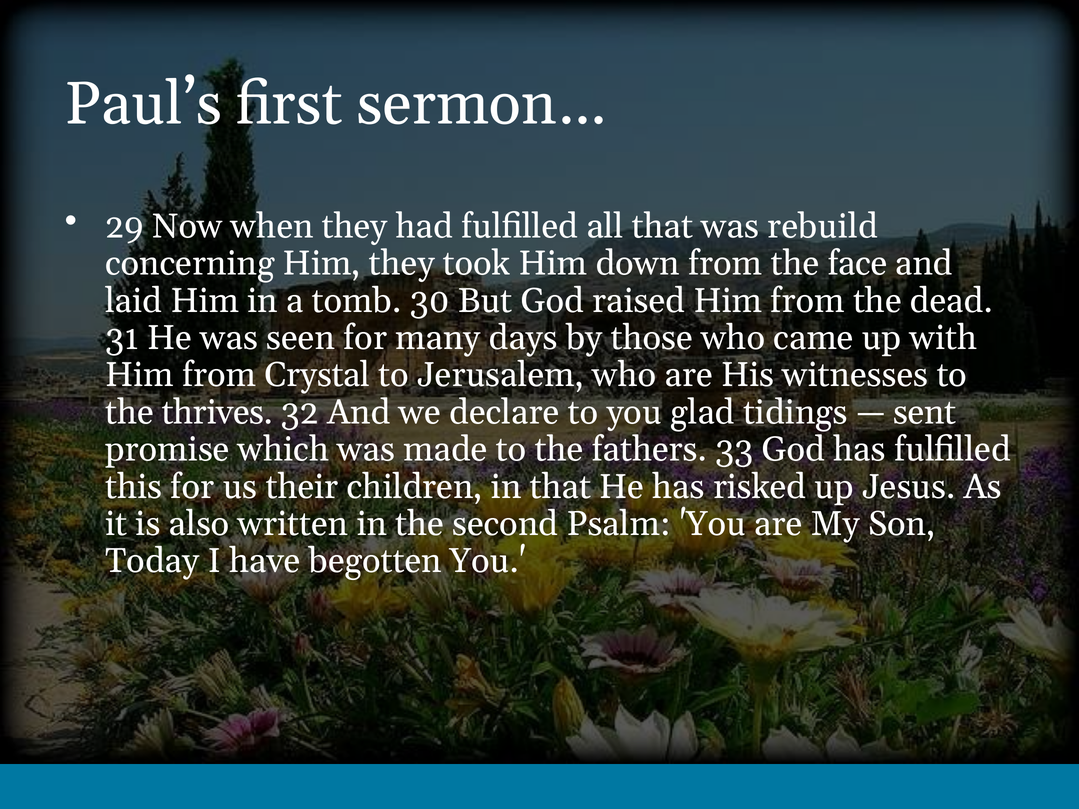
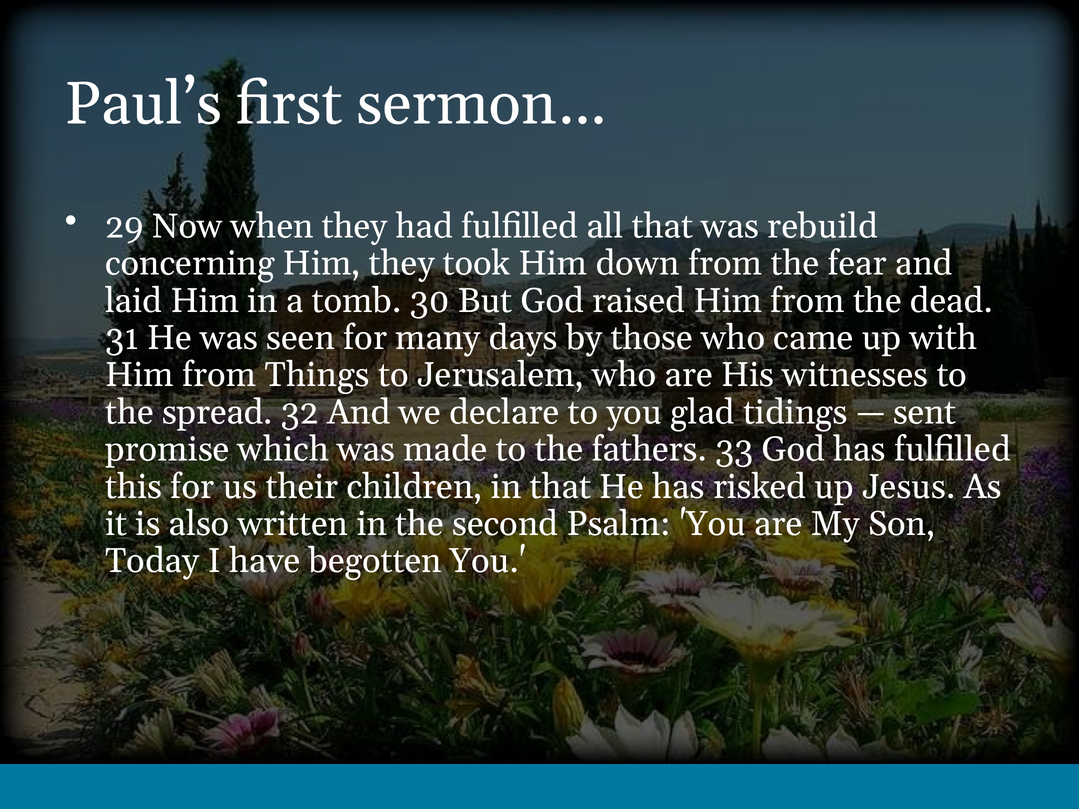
face: face -> fear (857, 264)
Crystal: Crystal -> Things (317, 375)
thrives: thrives -> spread (217, 412)
